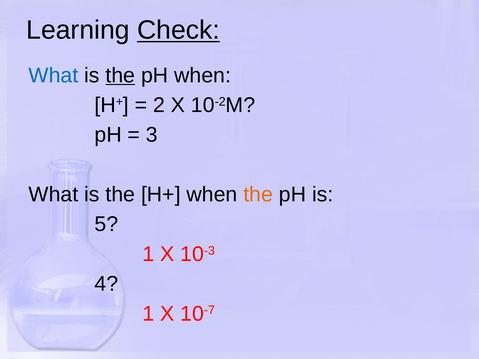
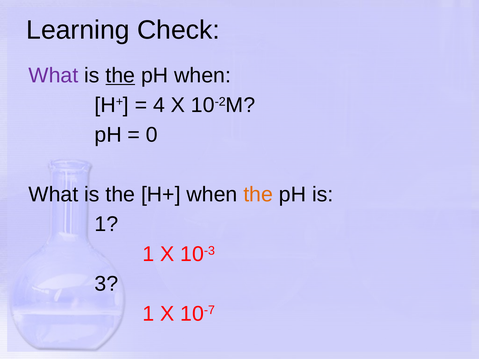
Check underline: present -> none (178, 30)
What colour: blue -> purple (53, 75)
2: 2 -> 4 (159, 105)
3: 3 -> 0 (152, 135)
5: 5 -> 1 (106, 224)
4: 4 -> 3 (106, 284)
